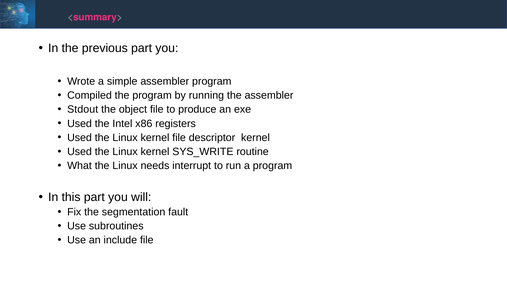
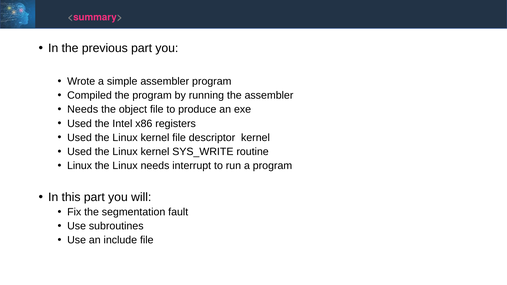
Stdout: Stdout -> Needs (83, 110)
What: What -> Linux (80, 166)
